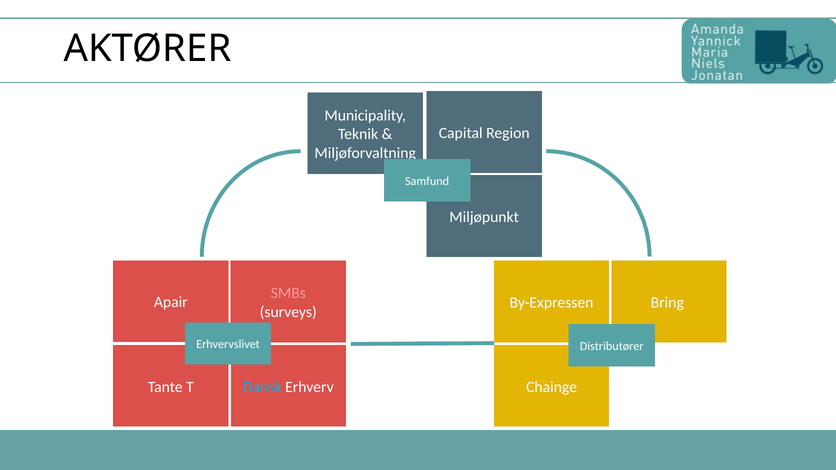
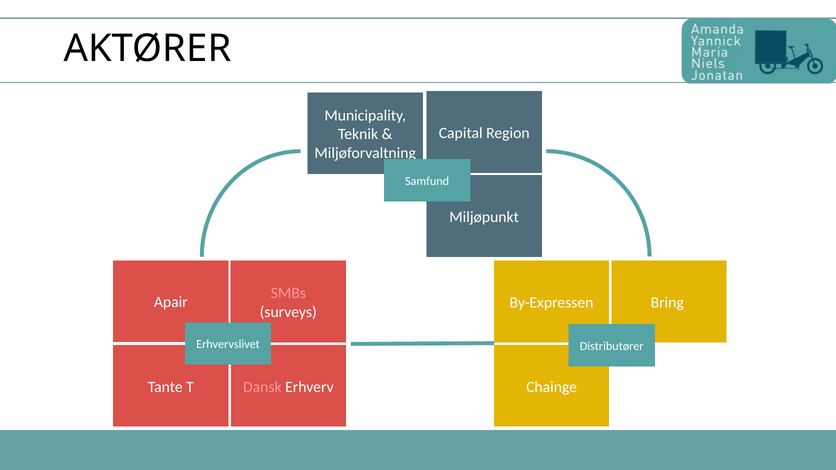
Dansk colour: light blue -> pink (262, 387)
